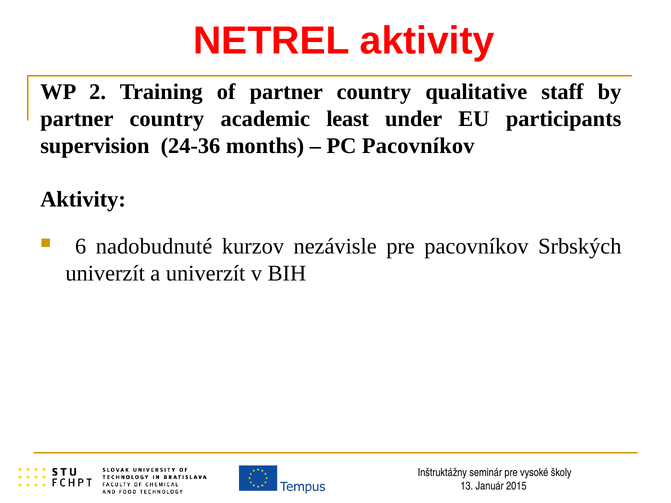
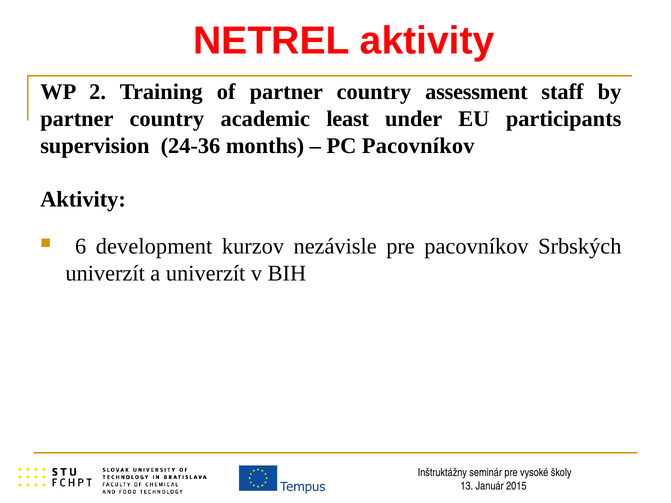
qualitative: qualitative -> assessment (476, 92)
nadobudnuté: nadobudnuté -> development (154, 246)
